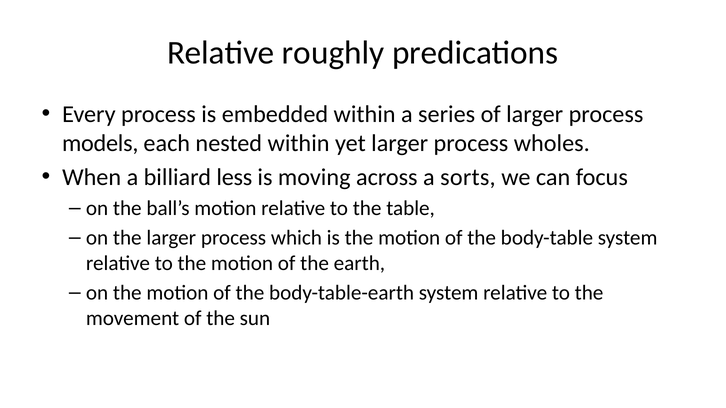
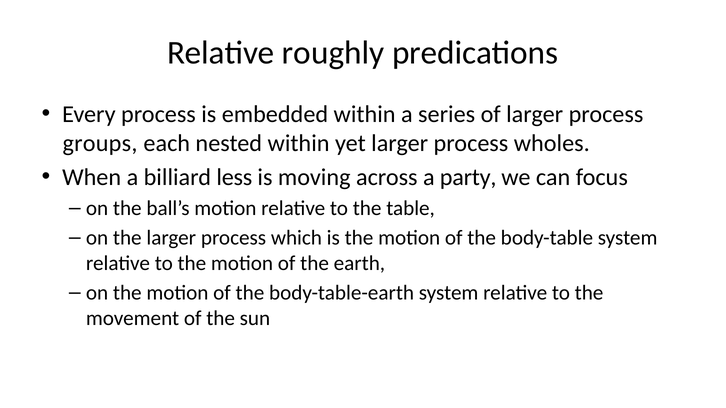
models: models -> groups (100, 143)
sorts: sorts -> party (468, 177)
